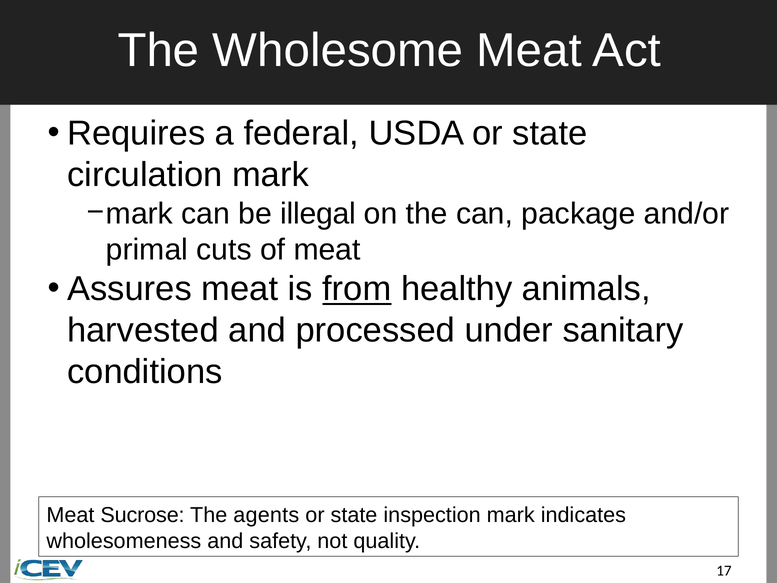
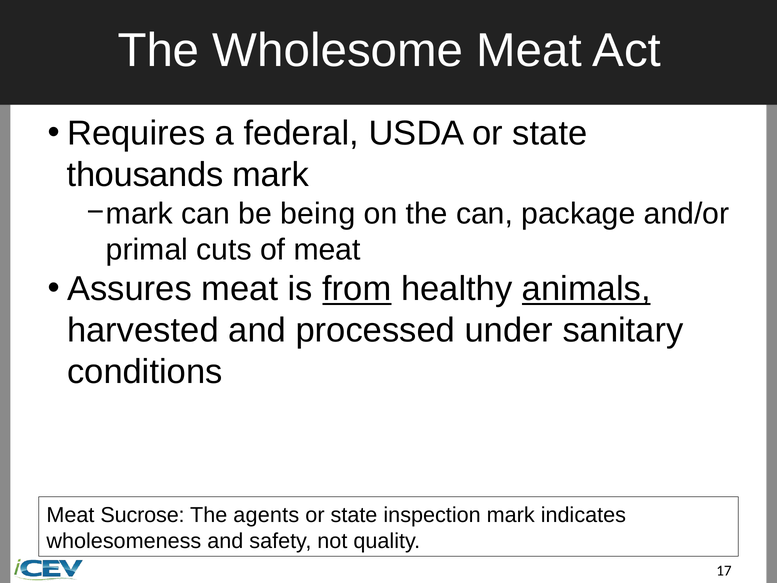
circulation: circulation -> thousands (145, 175)
illegal: illegal -> being (318, 214)
animals underline: none -> present (586, 289)
